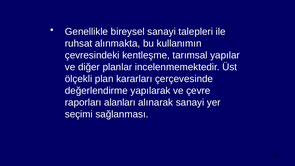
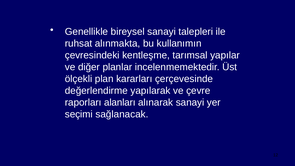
sağlanması: sağlanması -> sağlanacak (122, 114)
